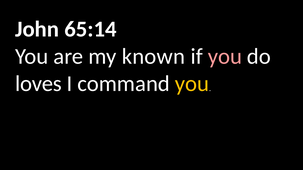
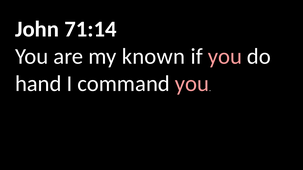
65:14: 65:14 -> 71:14 (90, 29)
loves: loves -> hand (38, 84)
you colour: yellow -> pink (192, 84)
